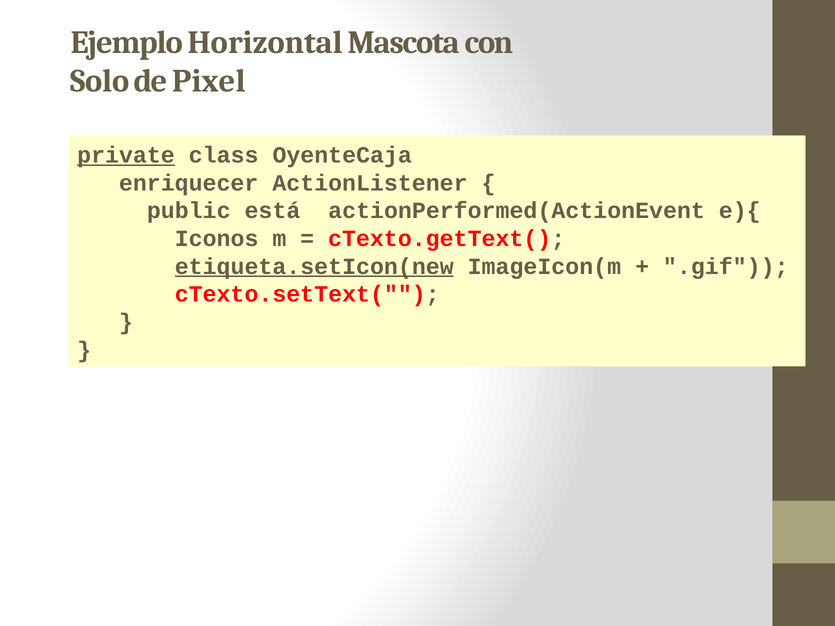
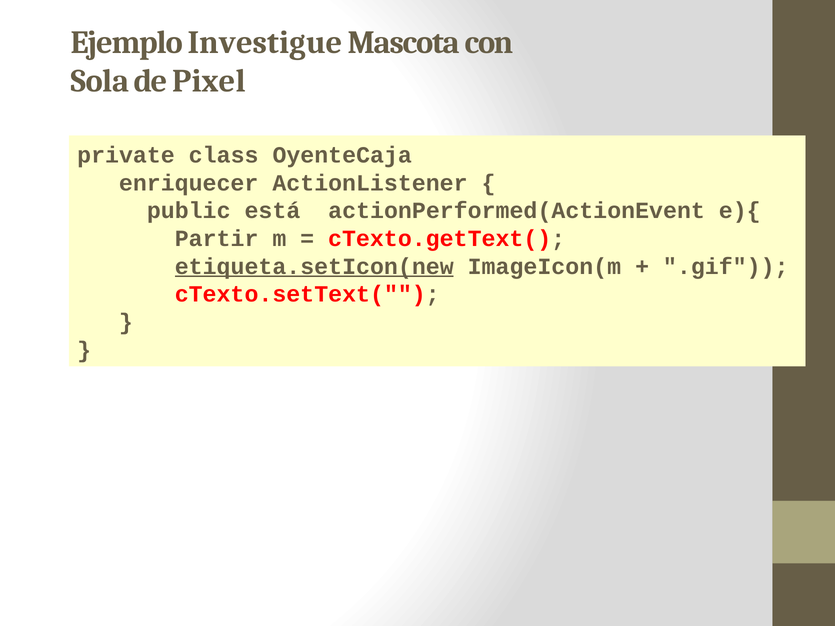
Horizontal: Horizontal -> Investigue (265, 42)
Solo: Solo -> Sola (100, 81)
private underline: present -> none (126, 155)
Iconos: Iconos -> Partir (217, 239)
